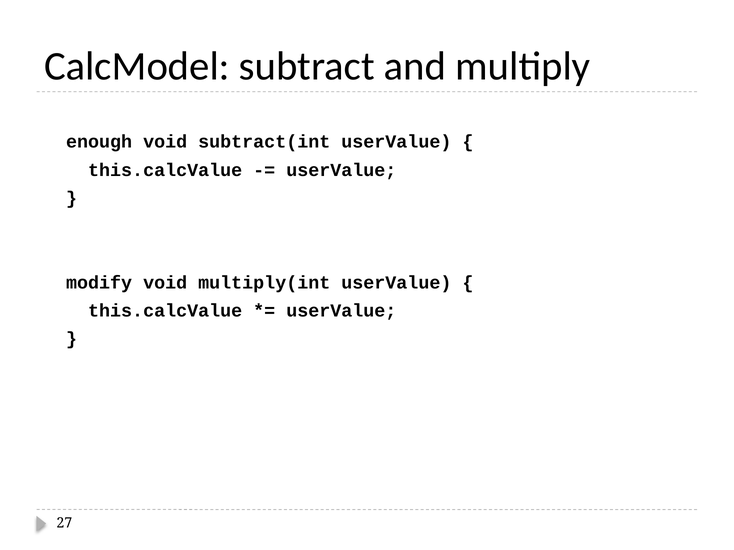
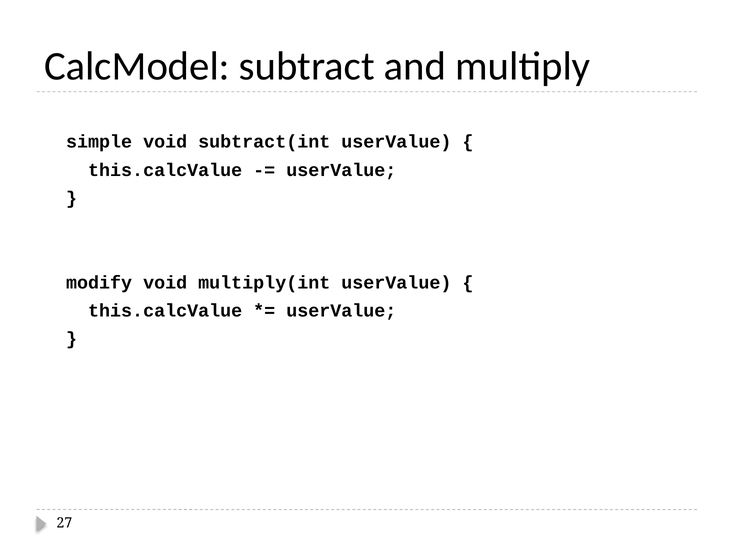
enough: enough -> simple (99, 142)
